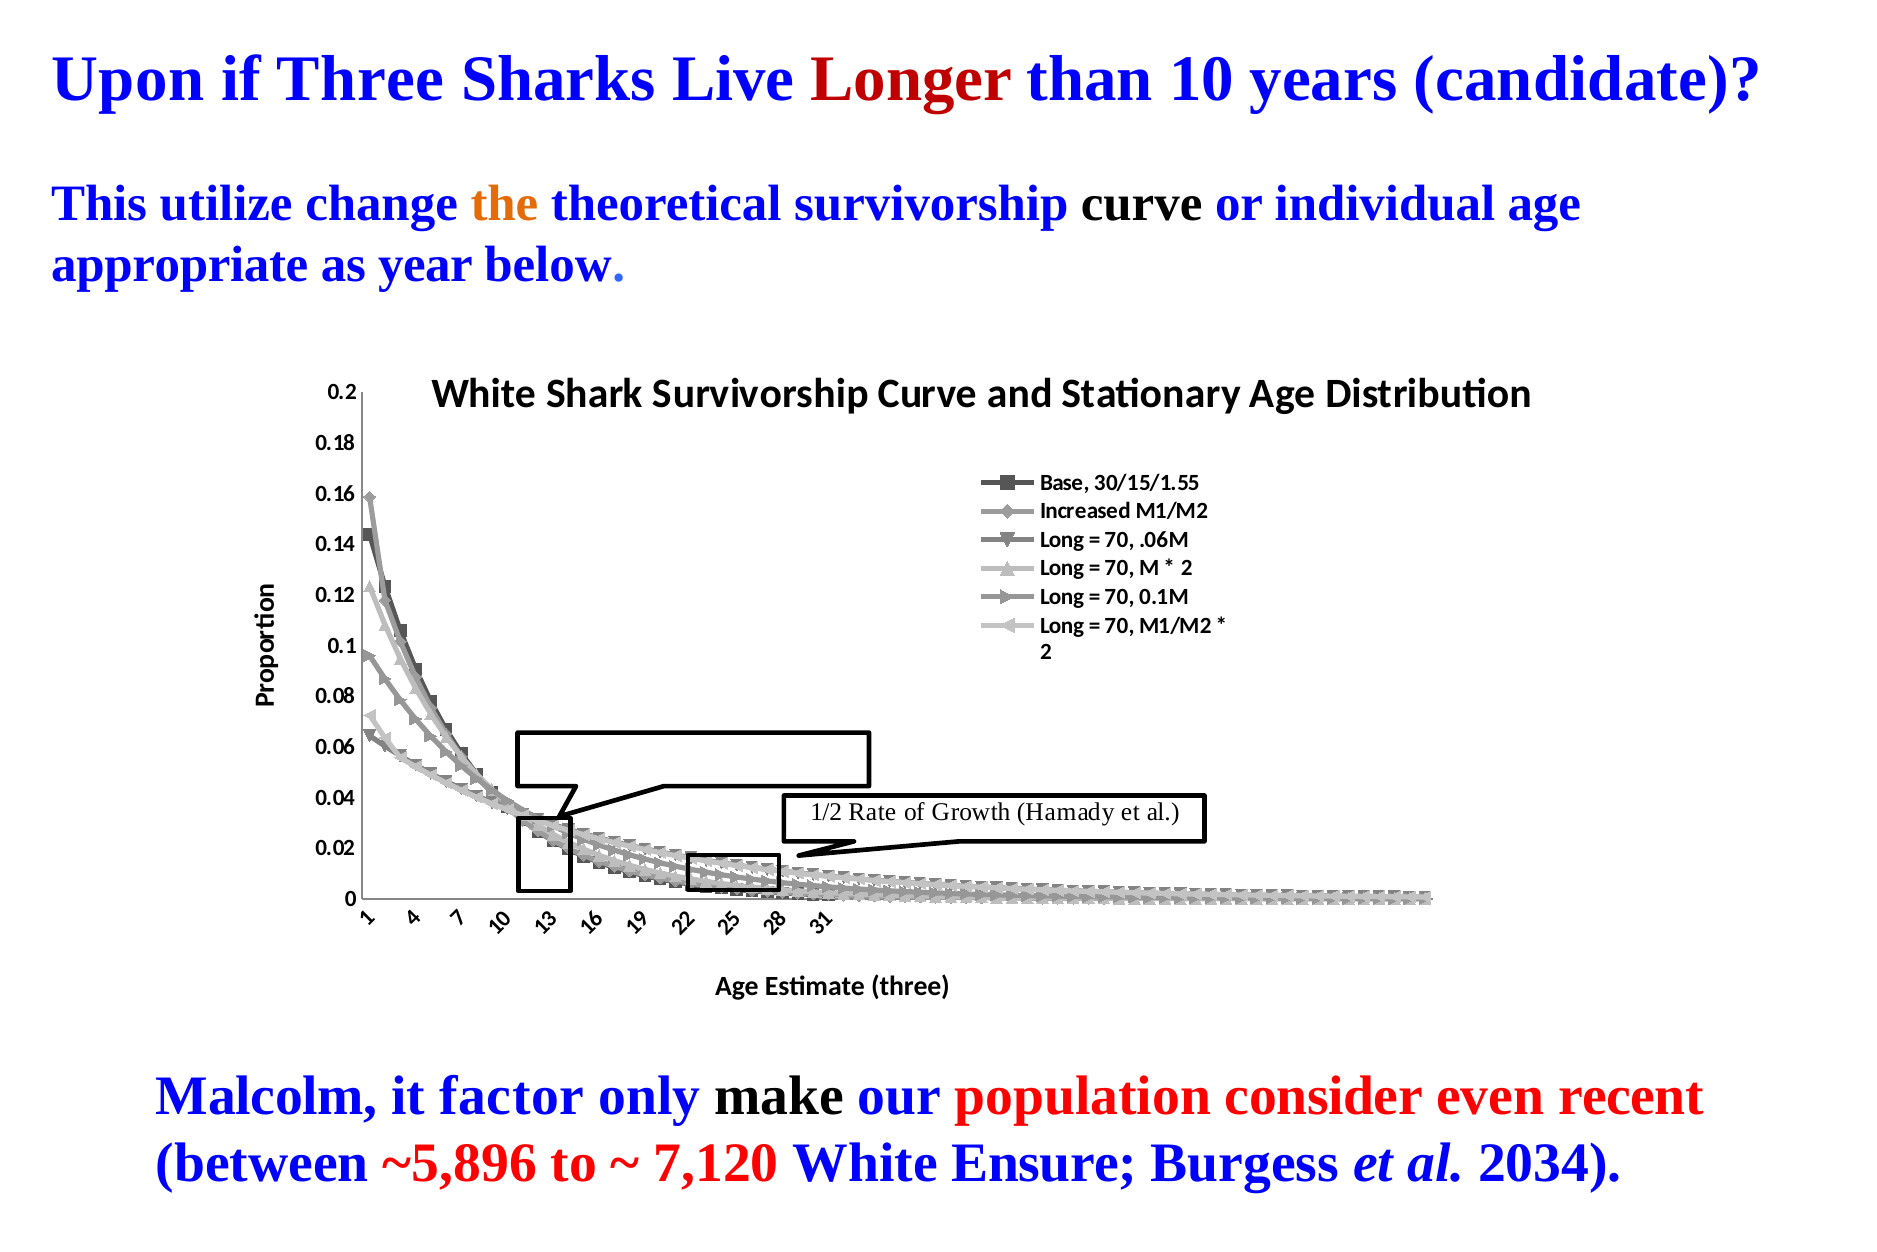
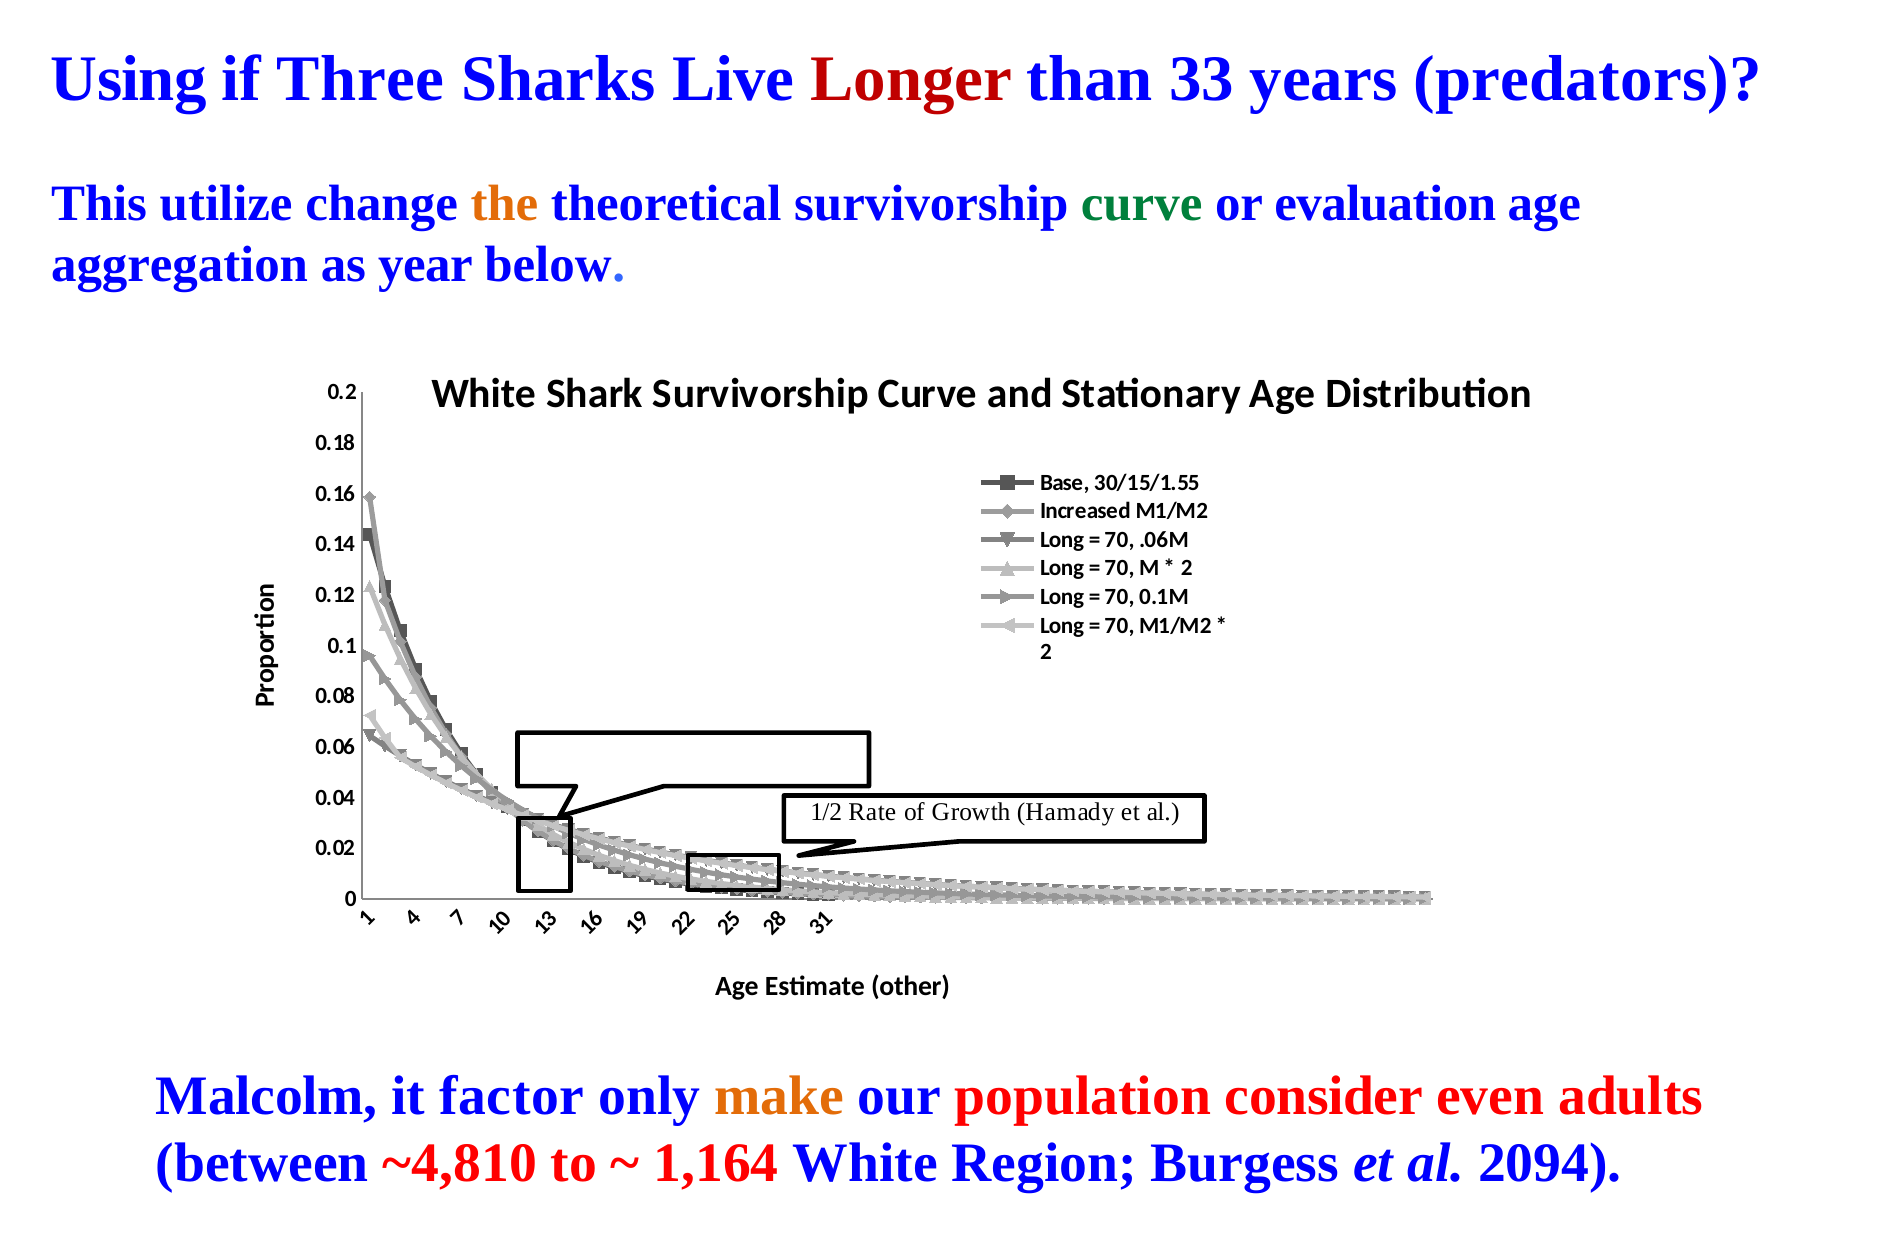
Upon: Upon -> Using (129, 79)
10: 10 -> 33 (1201, 79)
candidate: candidate -> predators (1588, 79)
curve colour: black -> green (1142, 204)
individual: individual -> evaluation (1385, 204)
appropriate: appropriate -> aggregation (180, 265)
Estimate three: three -> other (911, 986)
make colour: black -> orange (779, 1095)
recent: recent -> adults (1631, 1095)
~5,896: ~5,896 -> ~4,810 (460, 1162)
7,120: 7,120 -> 1,164 (716, 1162)
Ensure: Ensure -> Region (1044, 1162)
2034: 2034 -> 2094 (1550, 1162)
